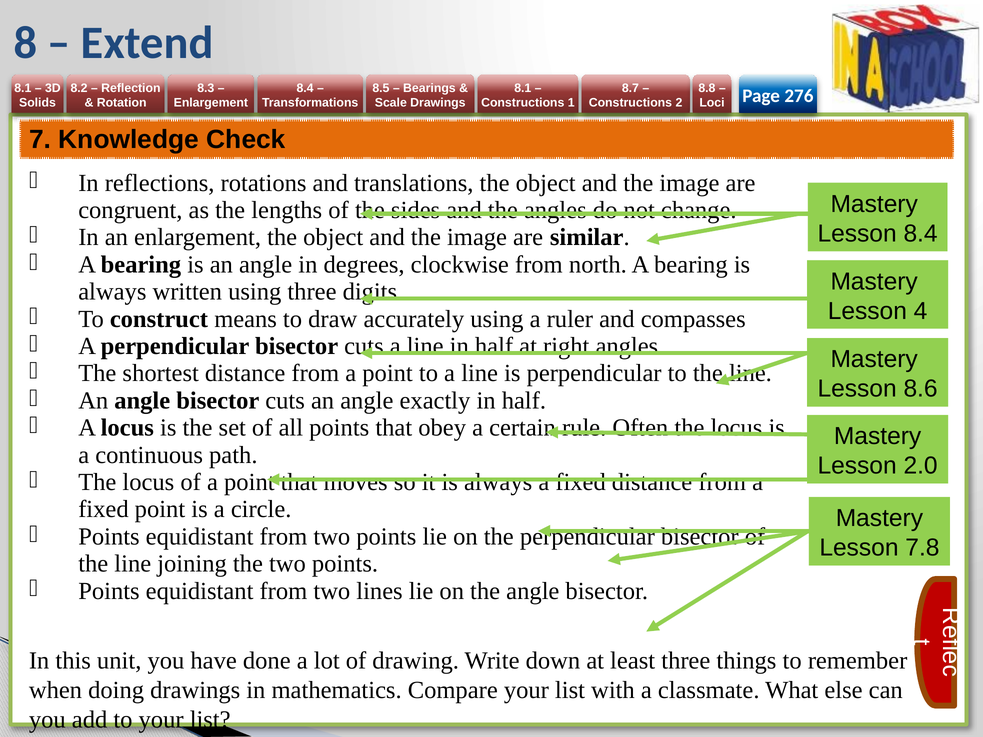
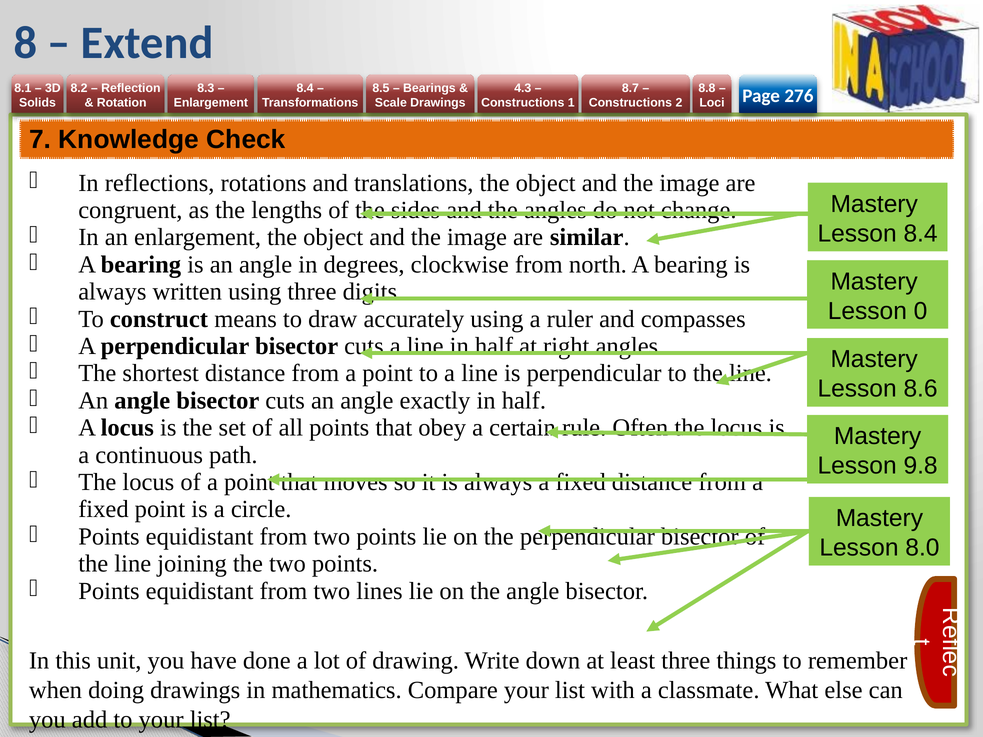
8.1: 8.1 -> 4.3 (523, 88)
4: 4 -> 0 (921, 311)
2.0: 2.0 -> 9.8 (921, 466)
7.8: 7.8 -> 8.0 (922, 548)
